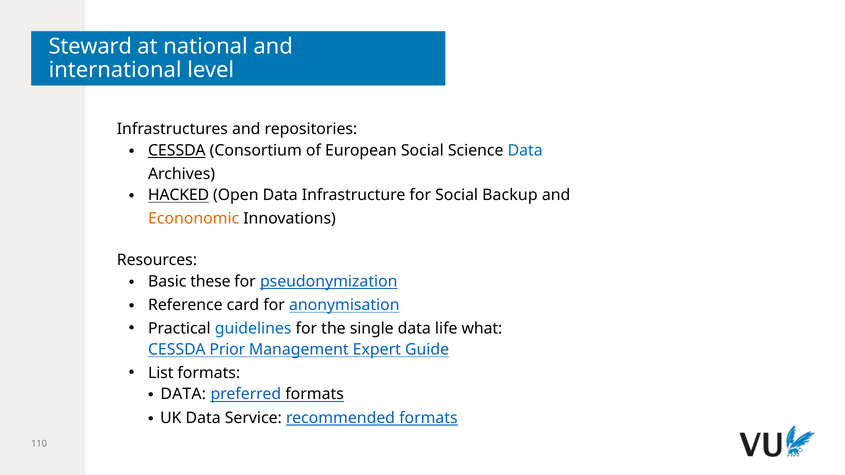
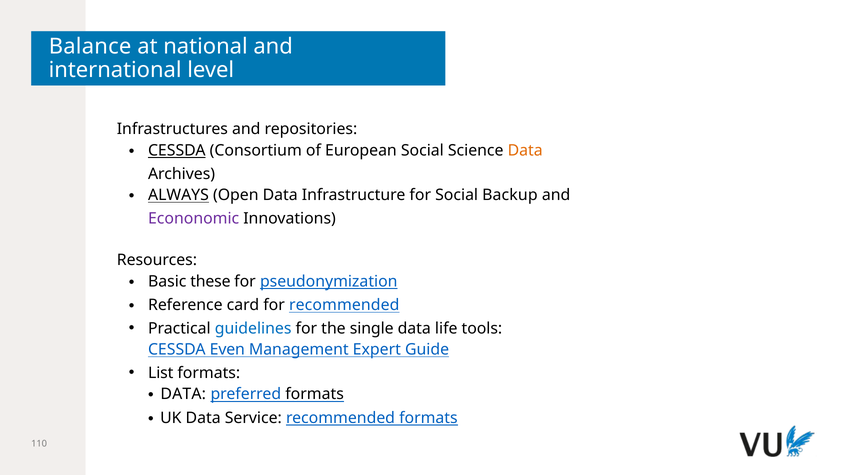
Steward: Steward -> Balance (90, 46)
Data colour: blue -> orange (525, 150)
HACKED: HACKED -> ALWAYS (178, 195)
Econonomic colour: orange -> purple (194, 219)
for anonymisation: anonymisation -> recommended (344, 305)
what: what -> tools (482, 329)
Prior: Prior -> Even (227, 350)
